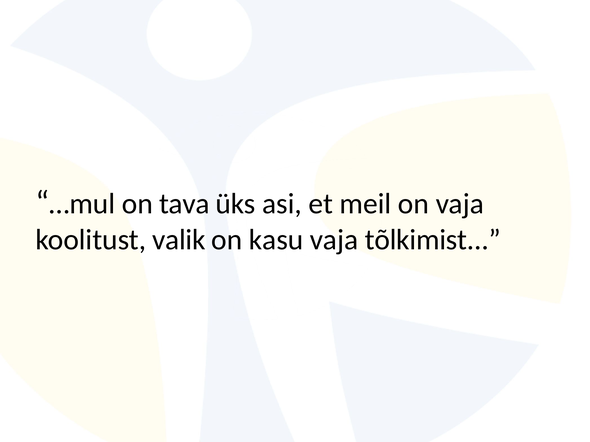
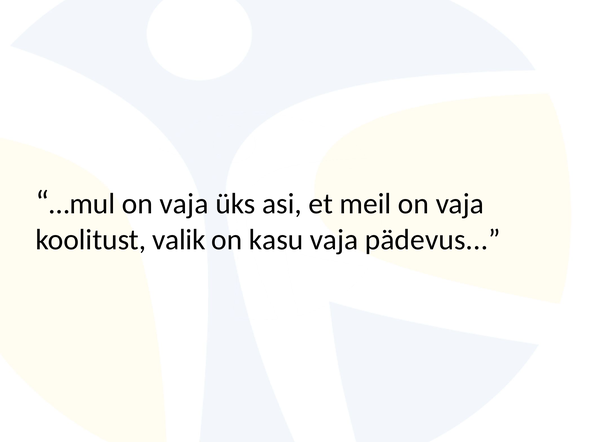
…mul on tava: tava -> vaja (184, 204)
tõlkimist: tõlkimist -> pädevus (433, 240)
